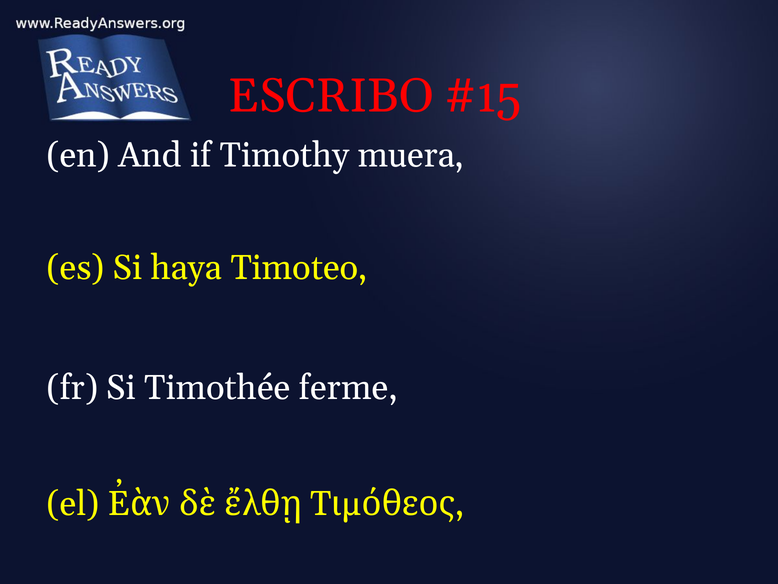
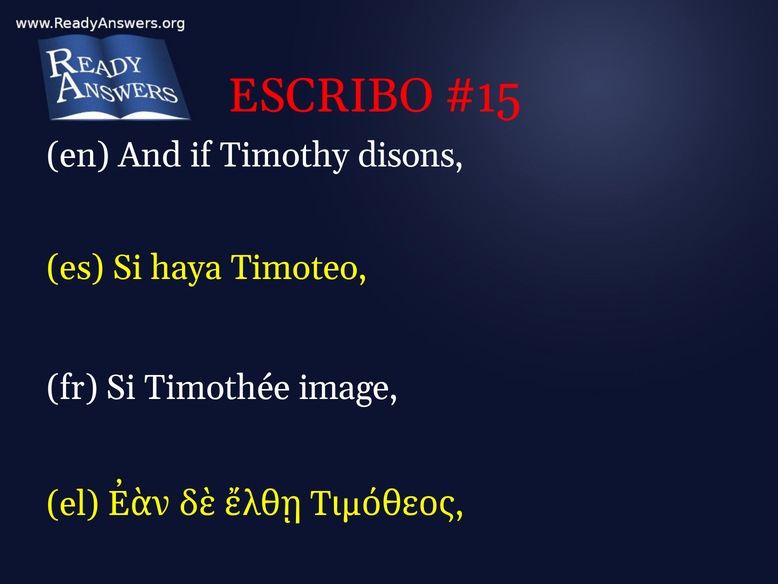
muera: muera -> disons (411, 155)
ferme: ferme -> image (349, 388)
